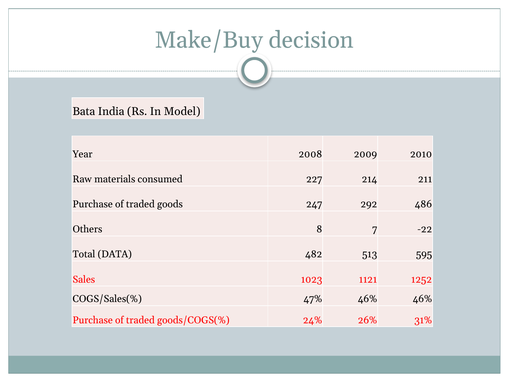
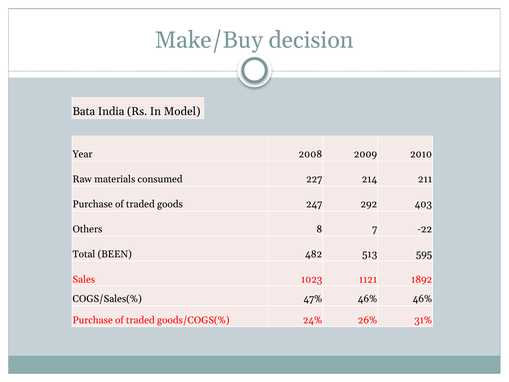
486: 486 -> 403 (423, 204)
DATA: DATA -> BEEN (115, 254)
1252: 1252 -> 1892 (422, 279)
